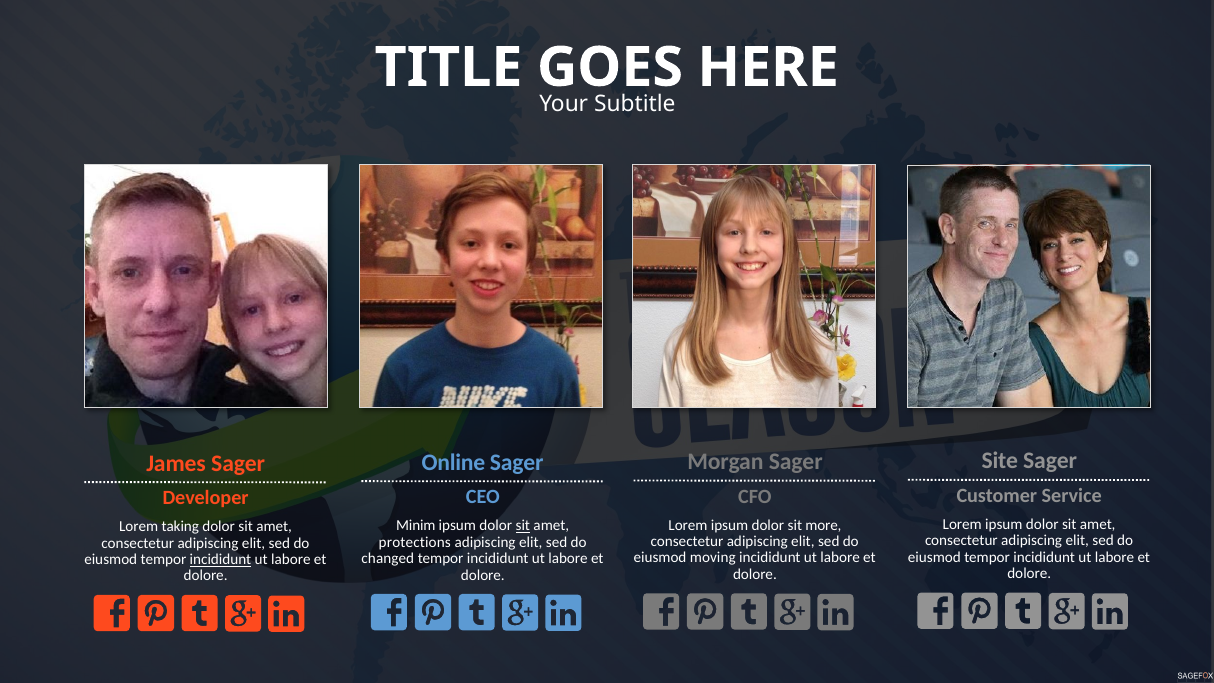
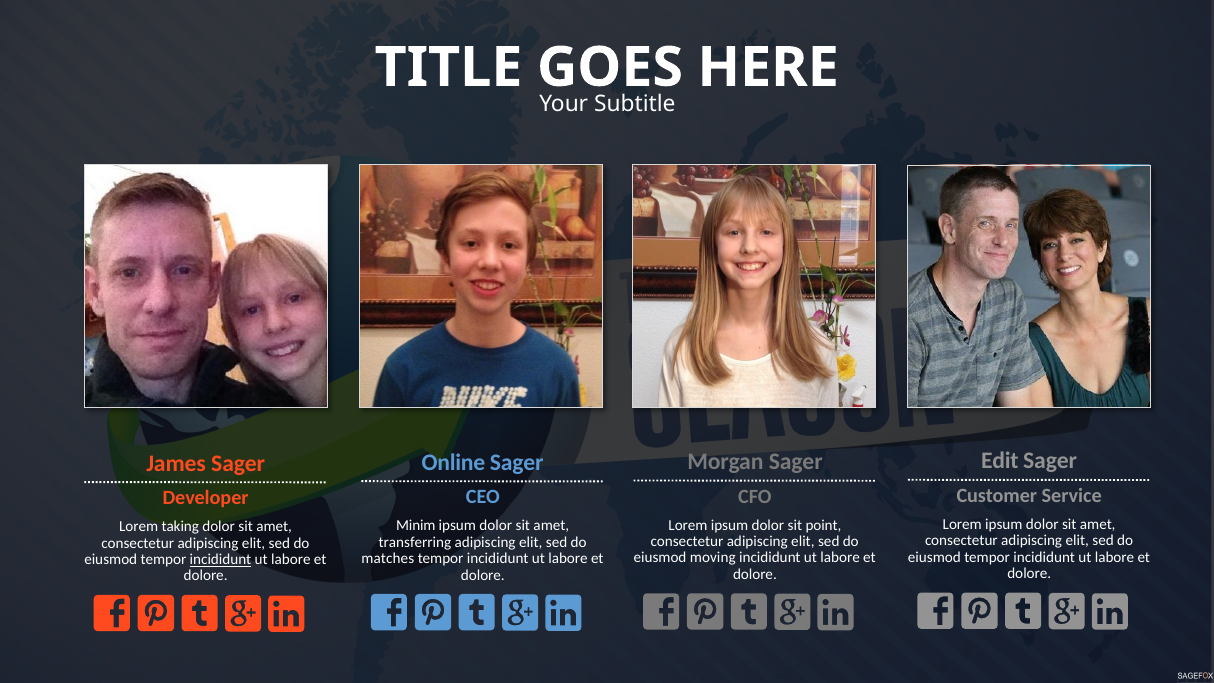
Site: Site -> Edit (1000, 461)
more: more -> point (823, 525)
sit underline: present -> none (523, 526)
protections: protections -> transferring (415, 542)
changed: changed -> matches (388, 559)
